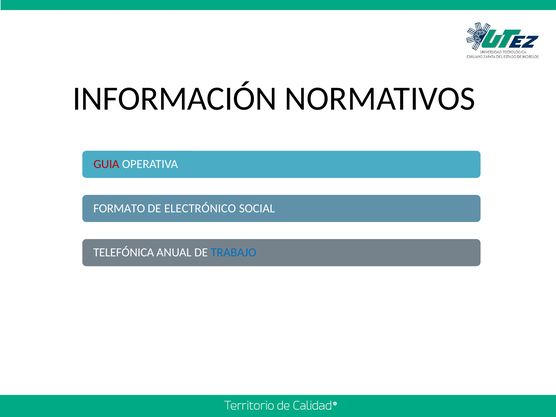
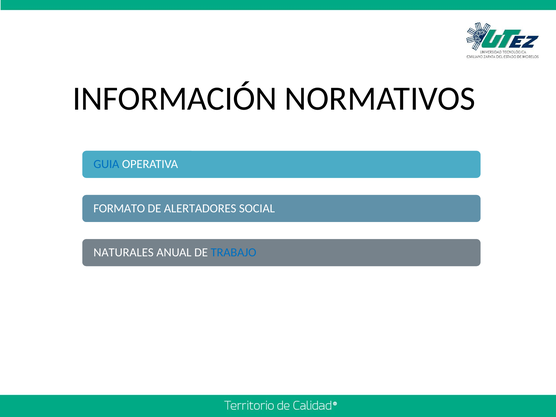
GUIA colour: red -> blue (106, 164)
ELECTRÓNICO: ELECTRÓNICO -> ALERTADORES (200, 208)
TELEFÓNICA: TELEFÓNICA -> NATURALES (124, 253)
